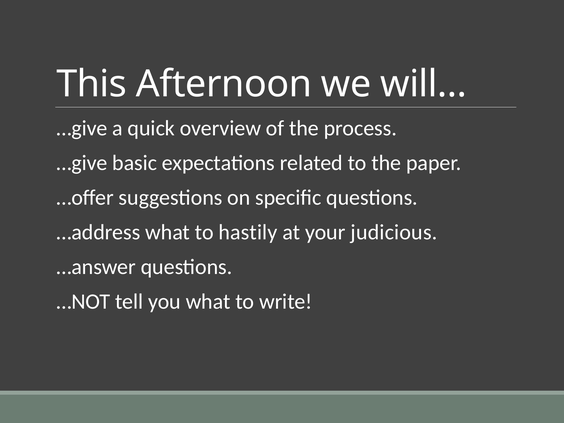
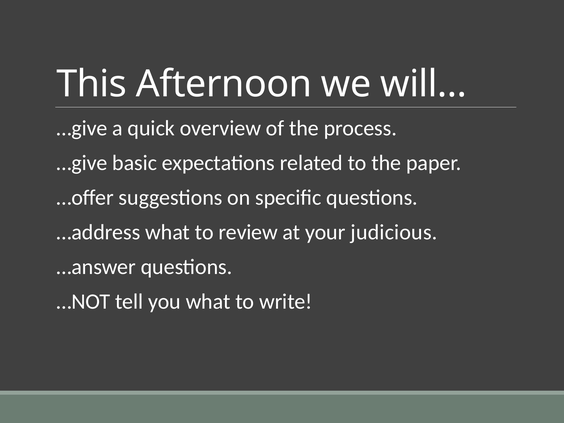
hastily: hastily -> review (248, 232)
